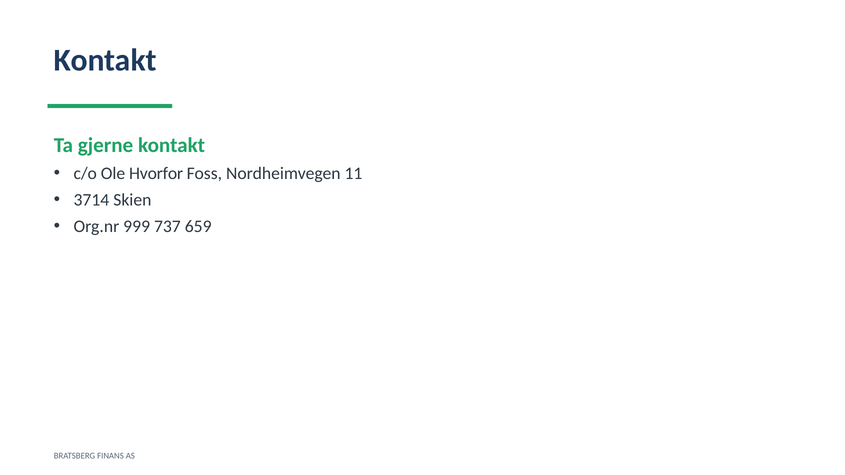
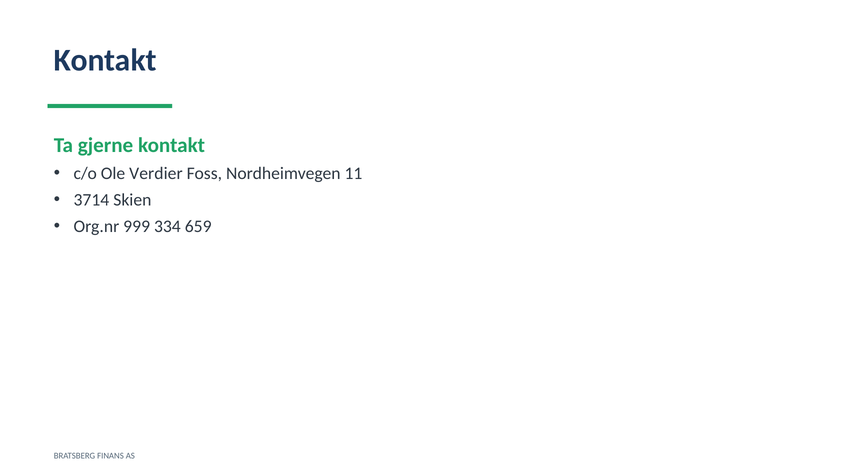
Hvorfor: Hvorfor -> Verdier (156, 174)
737: 737 -> 334 (167, 227)
